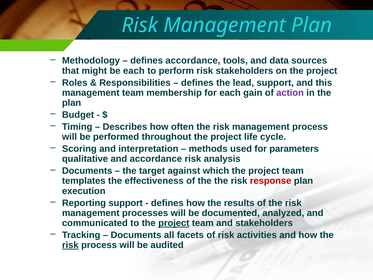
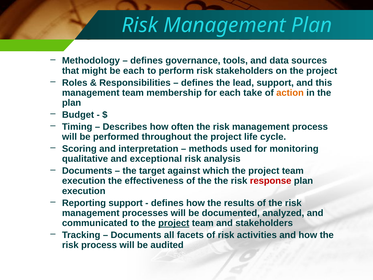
defines accordance: accordance -> governance (193, 61)
gain: gain -> take (253, 93)
action colour: purple -> orange (290, 93)
parameters: parameters -> monitoring (294, 149)
and accordance: accordance -> exceptional (156, 159)
templates: templates -> execution (84, 181)
risk underline: present -> none (70, 245)
